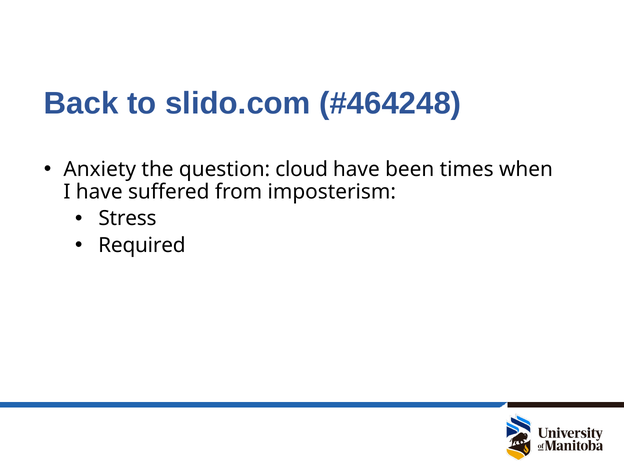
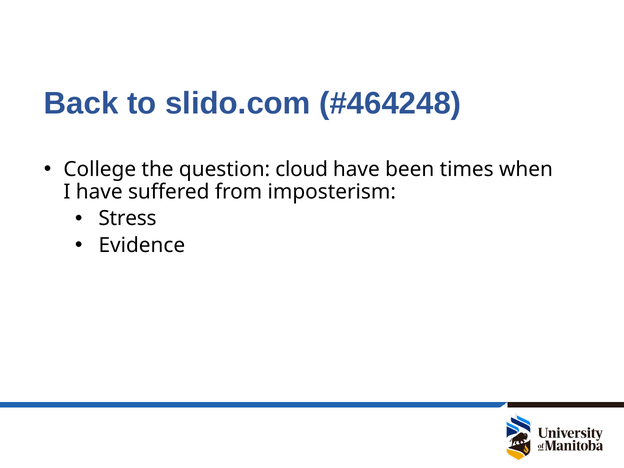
Anxiety: Anxiety -> College (100, 169)
Required: Required -> Evidence (142, 245)
